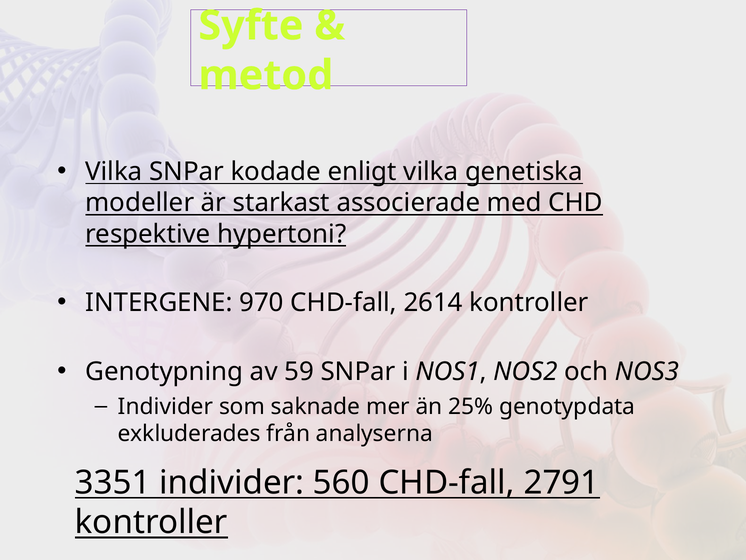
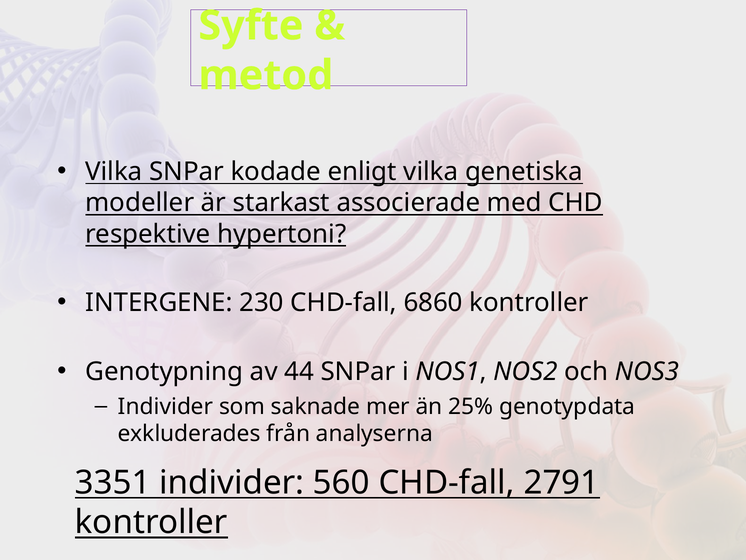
970: 970 -> 230 (262, 303)
2614: 2614 -> 6860 (433, 303)
59: 59 -> 44 (299, 371)
